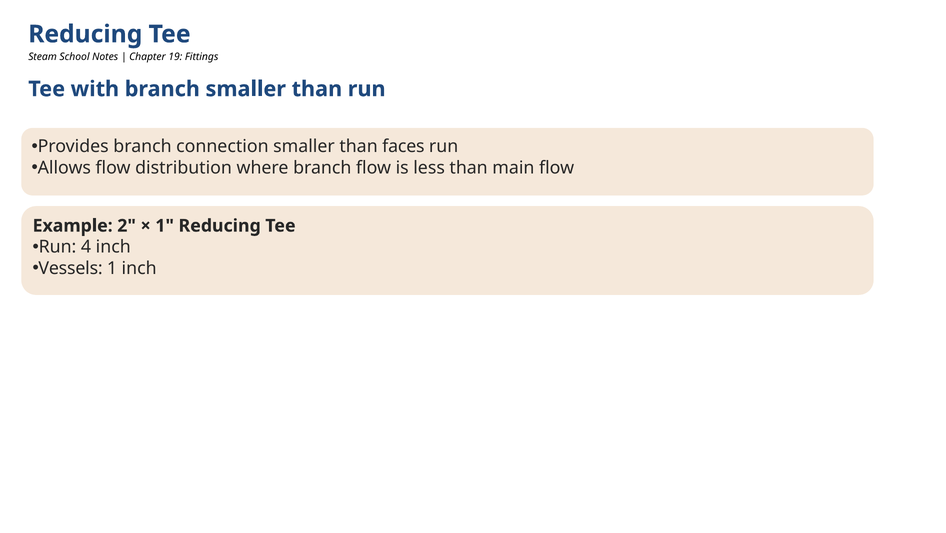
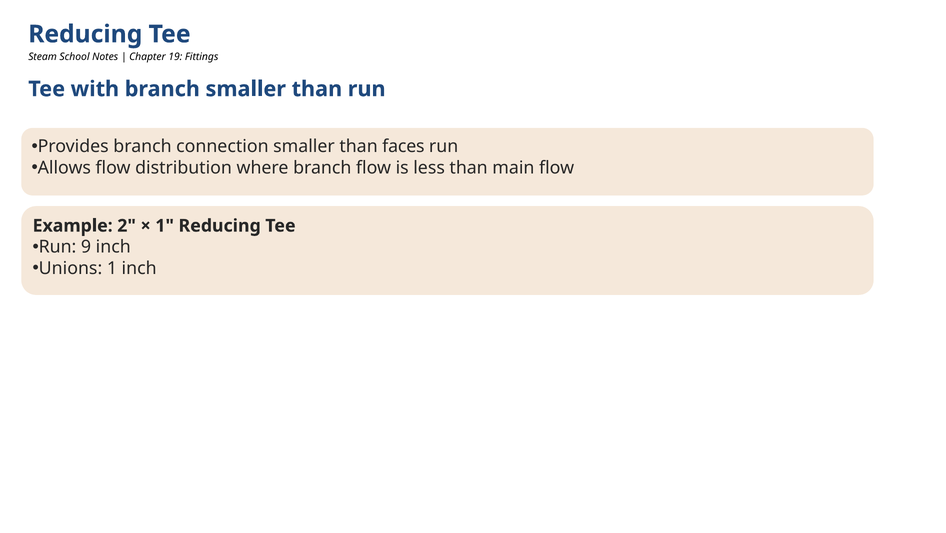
4: 4 -> 9 (86, 247)
Vessels: Vessels -> Unions (70, 268)
